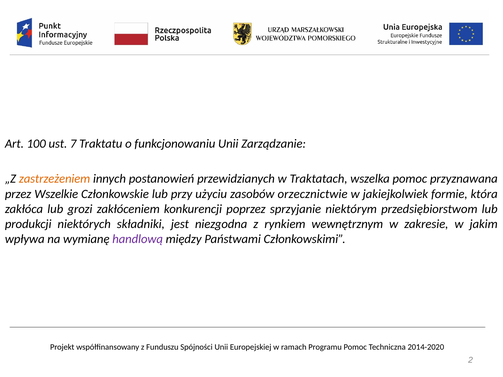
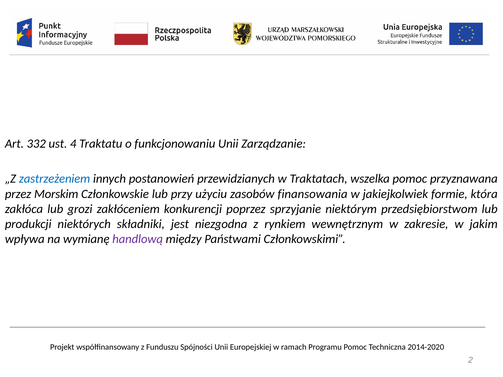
100: 100 -> 332 (36, 144)
7: 7 -> 4 (73, 144)
zastrzeżeniem colour: orange -> blue (55, 179)
Wszelkie: Wszelkie -> Morskim (56, 194)
orzecznictwie: orzecznictwie -> finansowania (313, 194)
